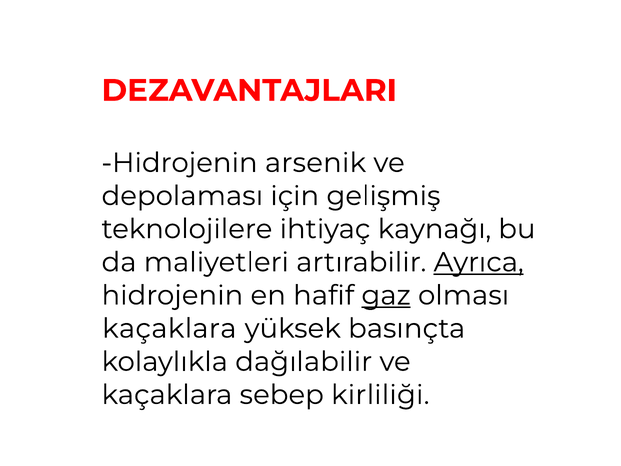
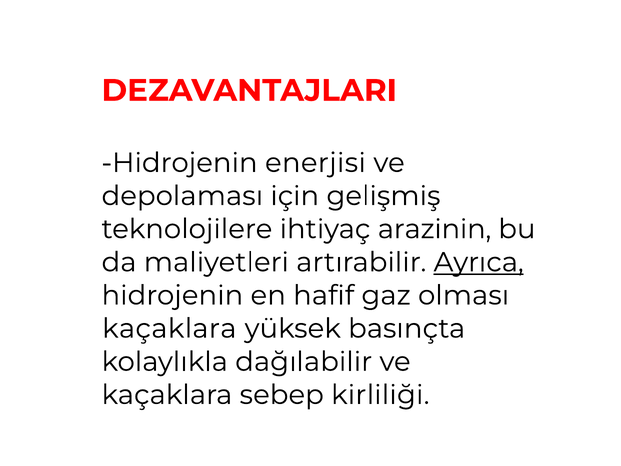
arsenik: arsenik -> enerjisi (315, 163)
kaynağı: kaynağı -> arazinin (434, 229)
gaz underline: present -> none (386, 295)
